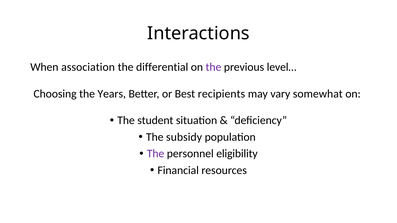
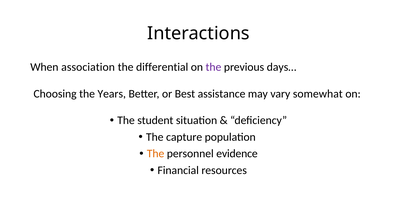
level…: level… -> days… (282, 67)
recipients: recipients -> assistance (222, 94)
subsidy: subsidy -> capture (184, 137)
The colour: purple -> orange (156, 154)
eligibility: eligibility -> evidence (237, 154)
